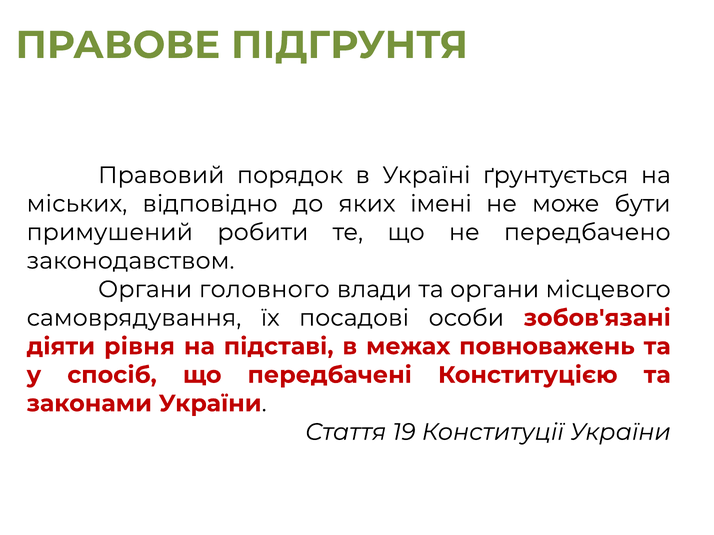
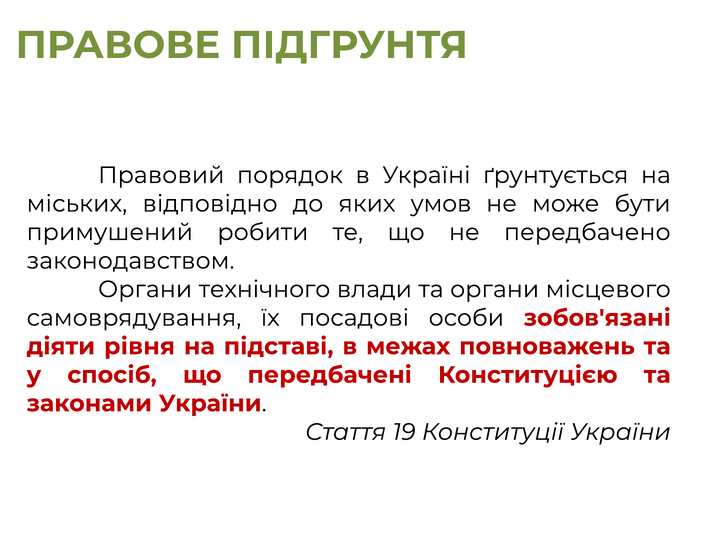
імені: імені -> умов (441, 204)
головного: головного -> технічного (265, 290)
